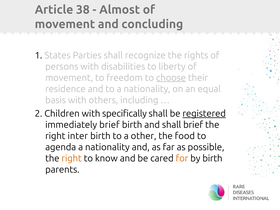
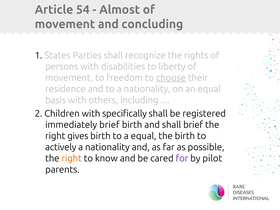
38: 38 -> 54 (83, 10)
registered underline: present -> none (204, 114)
inter: inter -> gives (78, 136)
a other: other -> equal (144, 136)
the food: food -> birth (185, 136)
agenda: agenda -> actively (61, 147)
for colour: orange -> purple (182, 158)
by birth: birth -> pilot (212, 158)
